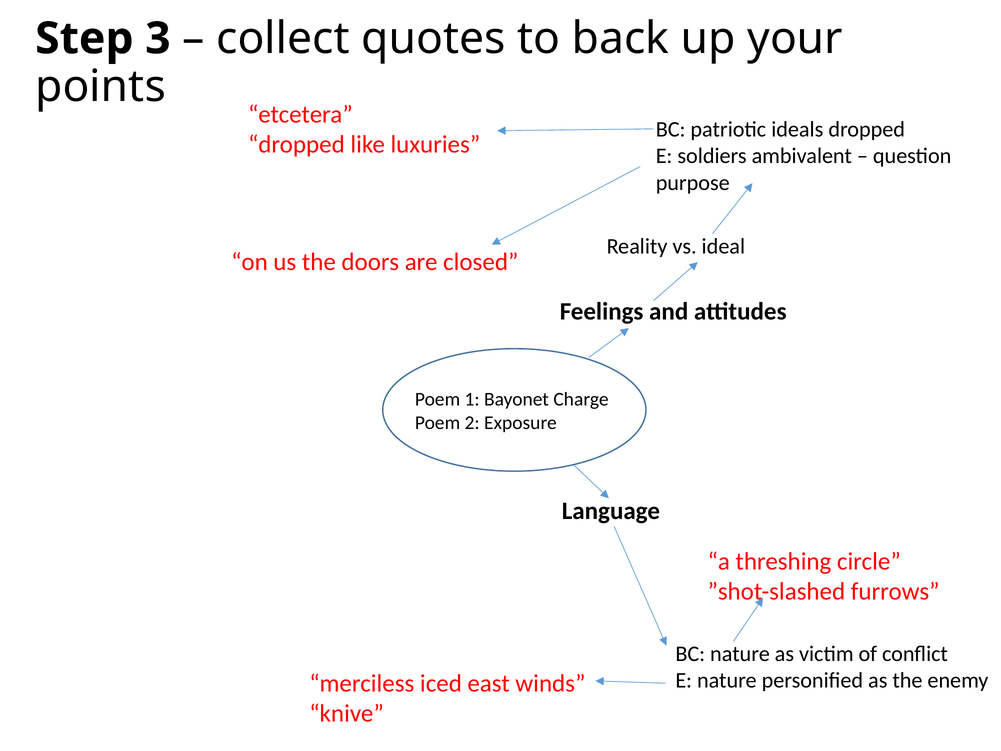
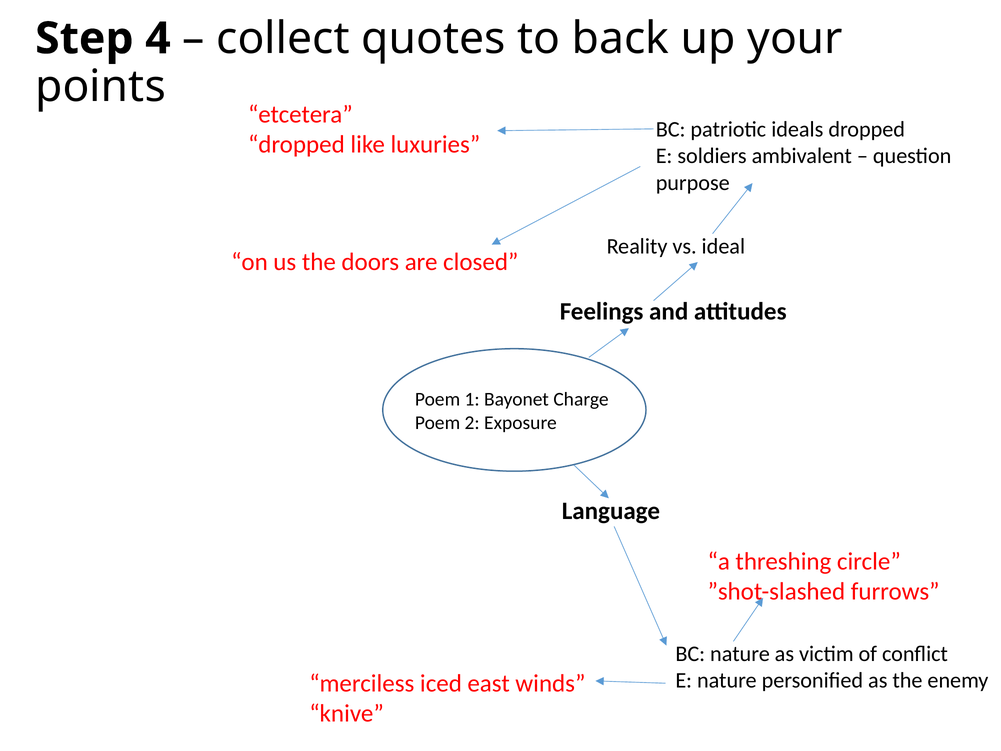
3: 3 -> 4 (158, 39)
